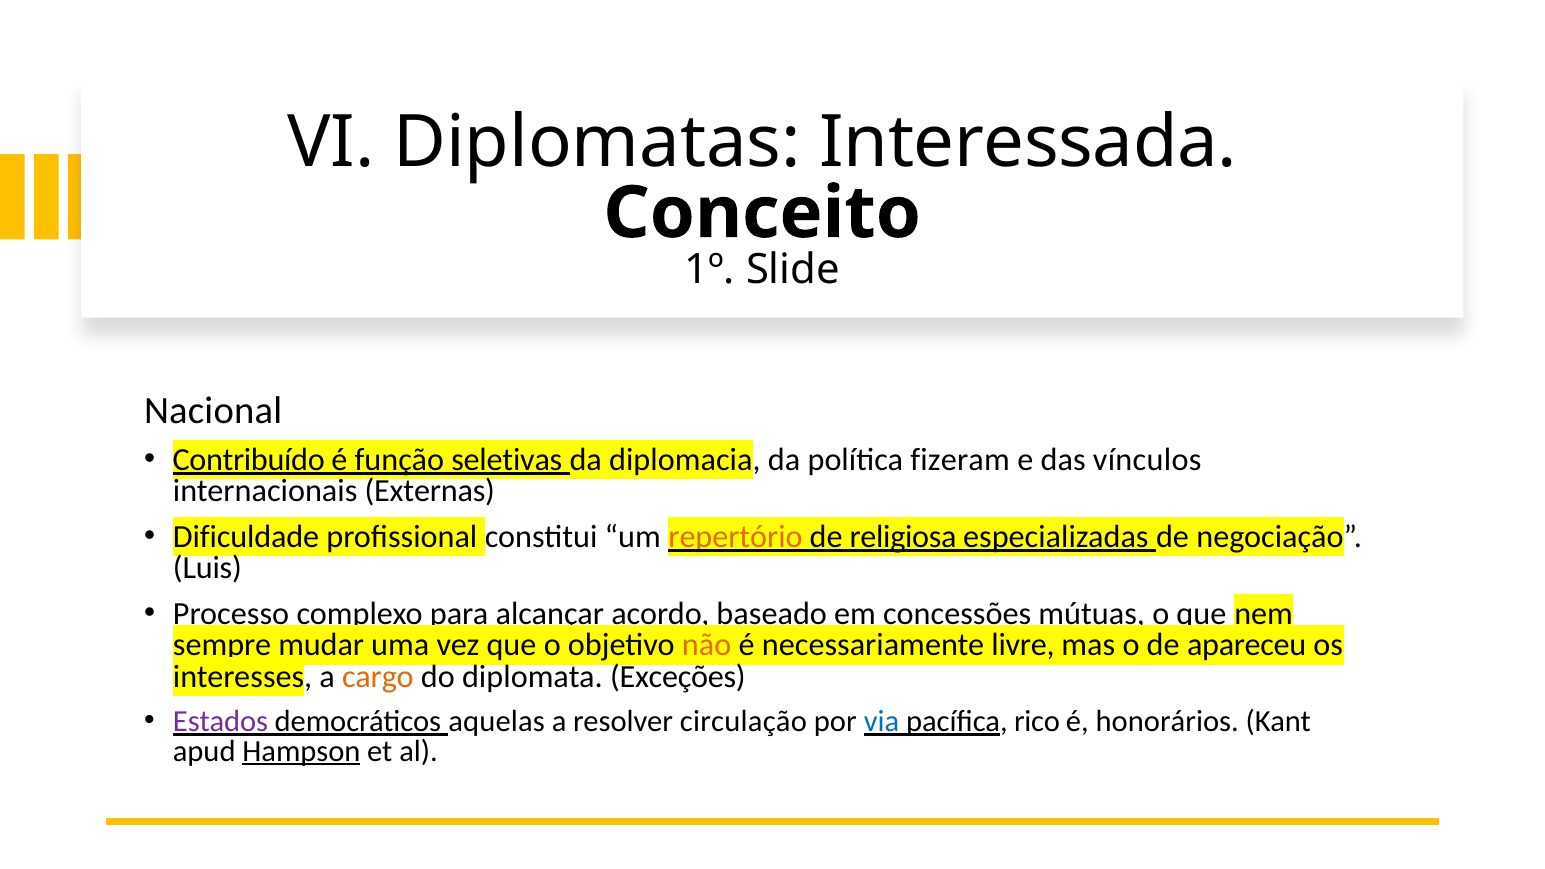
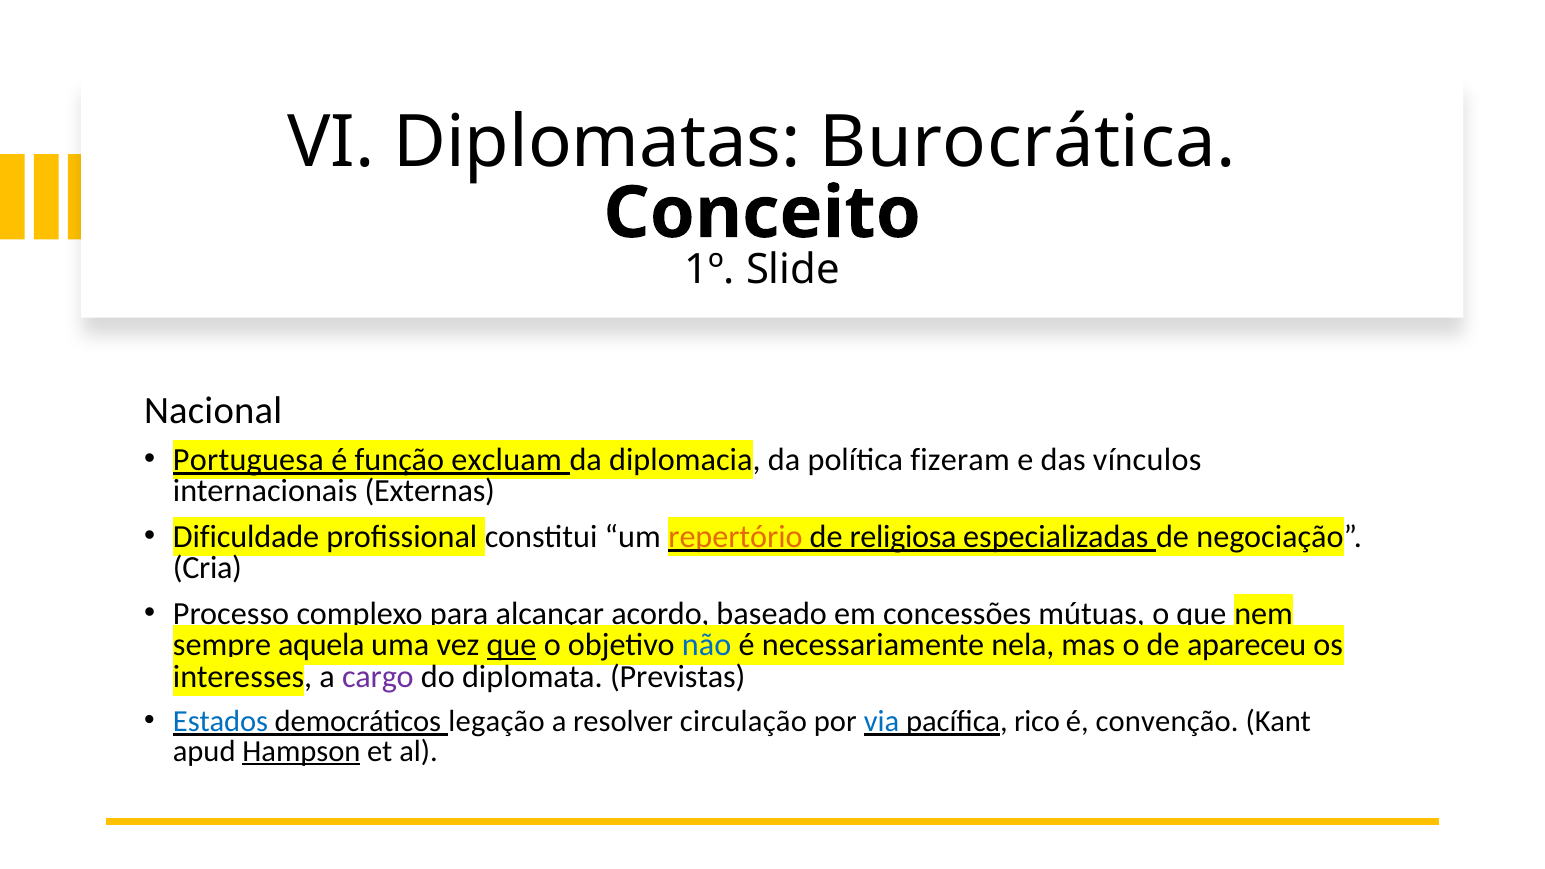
Interessada: Interessada -> Burocrática (1028, 143)
Contribuído: Contribuído -> Portuguesa (248, 460)
seletivas: seletivas -> excluam (507, 460)
Luis: Luis -> Cria (207, 568)
mudar: mudar -> aquela (321, 645)
que underline: none -> present (511, 645)
não colour: orange -> blue (707, 645)
livre: livre -> nela (1023, 645)
cargo colour: orange -> purple (378, 677)
Exceções: Exceções -> Previstas (678, 677)
Estados colour: purple -> blue (221, 722)
aquelas: aquelas -> legação (497, 722)
honorários: honorários -> convenção (1167, 722)
